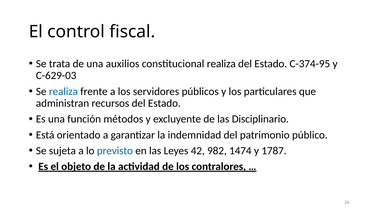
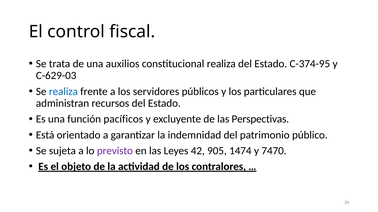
métodos: métodos -> pacíficos (123, 119)
Disciplinario: Disciplinario -> Perspectivas (260, 119)
previsto colour: blue -> purple (115, 151)
982: 982 -> 905 (217, 151)
1787: 1787 -> 7470 (274, 151)
